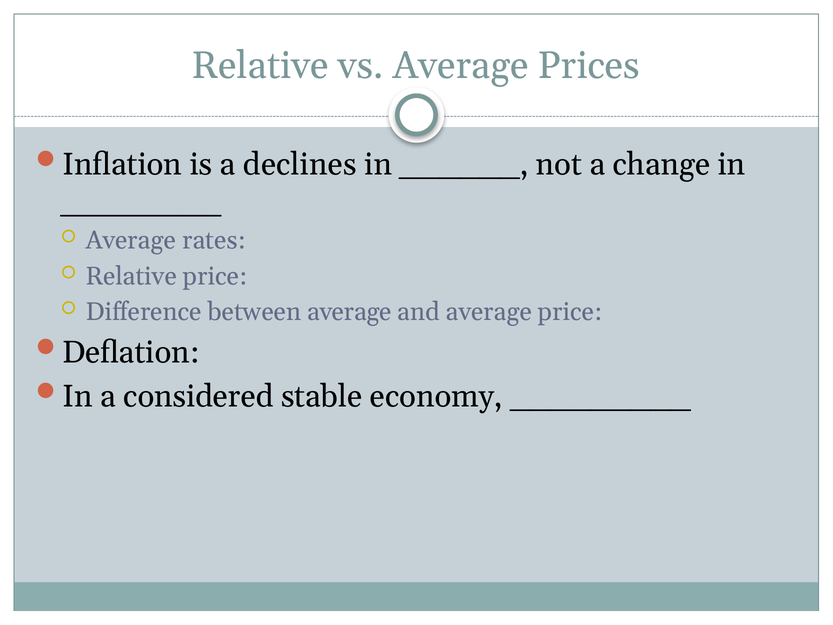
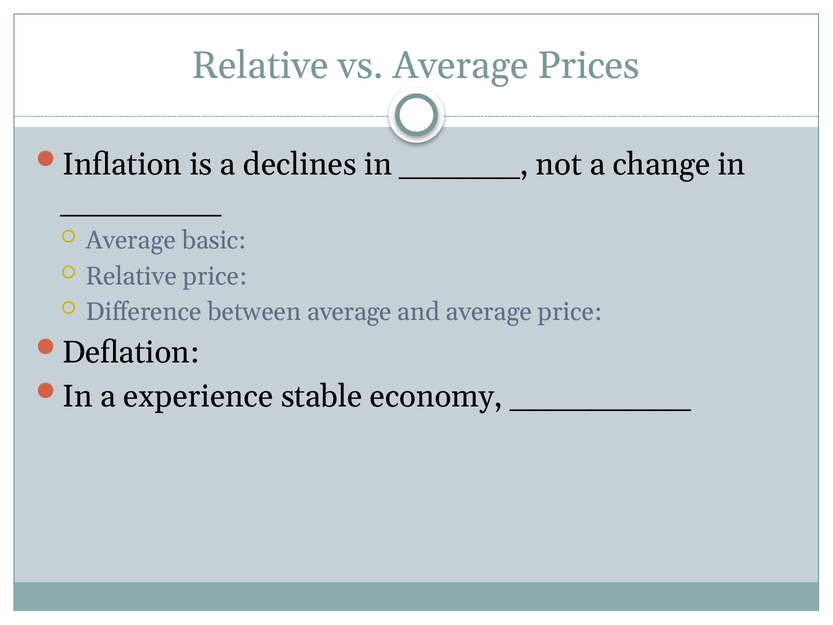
rates: rates -> basic (214, 240)
considered: considered -> experience (198, 396)
